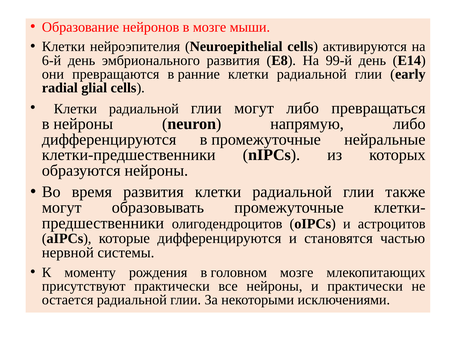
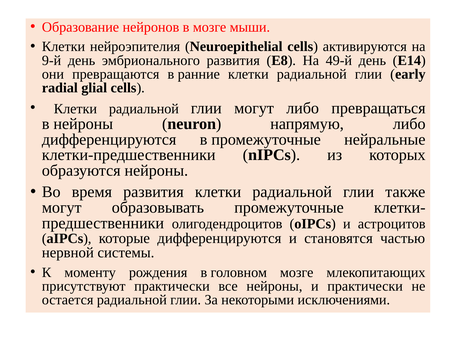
6-й: 6-й -> 9-й (52, 60)
99-й: 99-й -> 49-й (339, 60)
